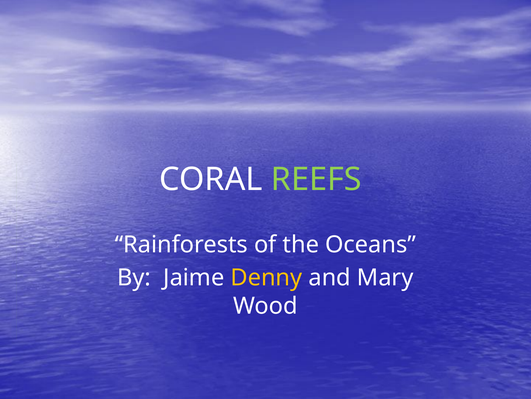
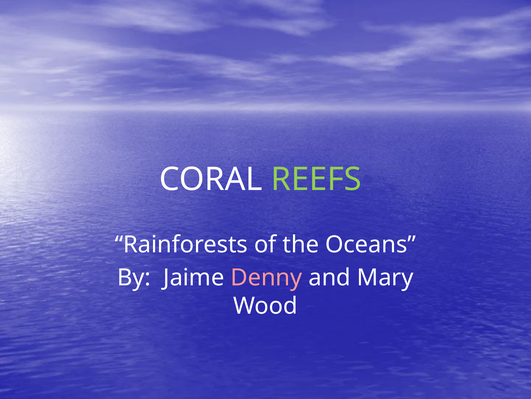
Denny colour: yellow -> pink (266, 277)
